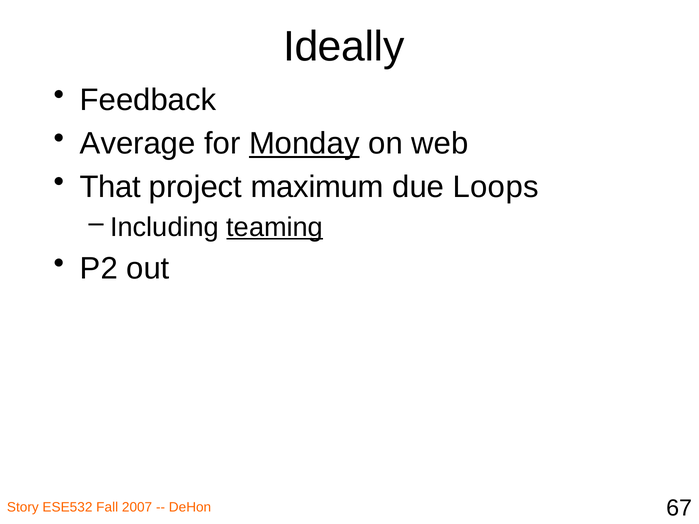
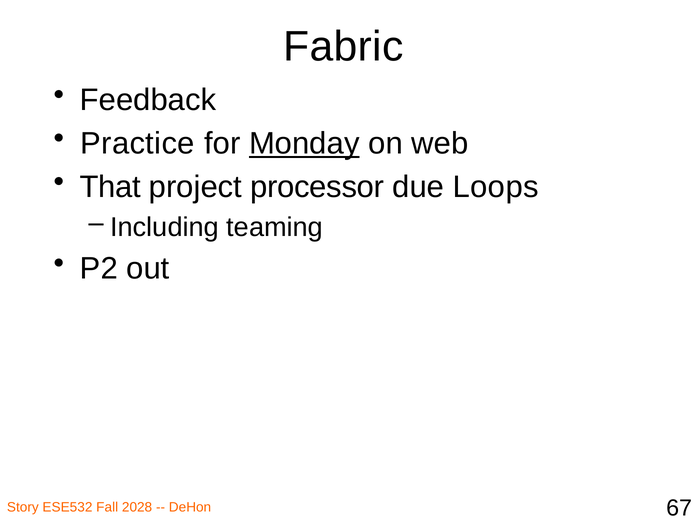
Ideally: Ideally -> Fabric (343, 47)
Average: Average -> Practice (138, 144)
maximum: maximum -> processor (317, 187)
teaming underline: present -> none (275, 227)
2007: 2007 -> 2028 (137, 508)
